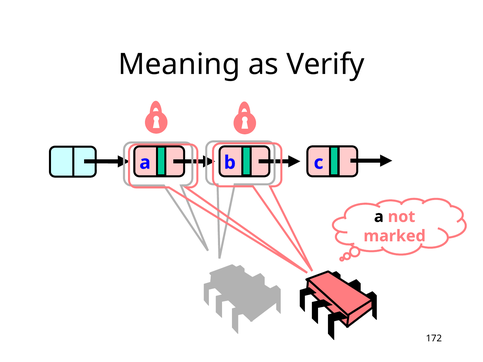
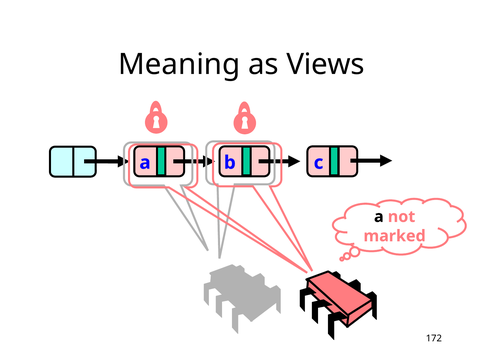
Verify: Verify -> Views (326, 64)
